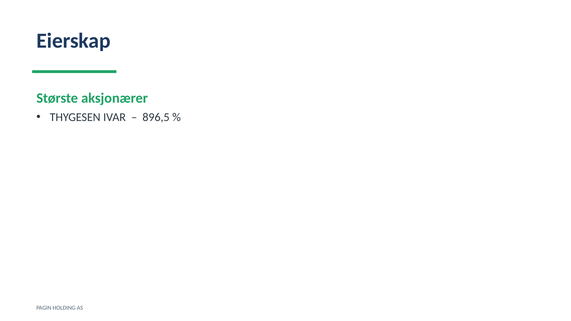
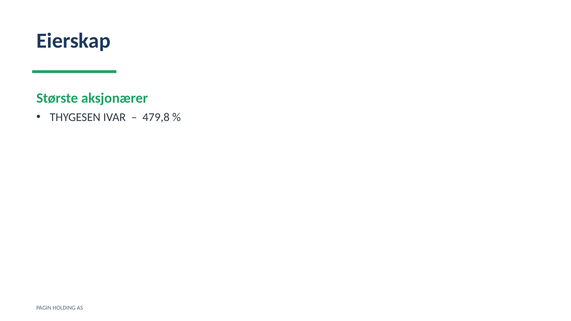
896,5: 896,5 -> 479,8 (156, 117)
